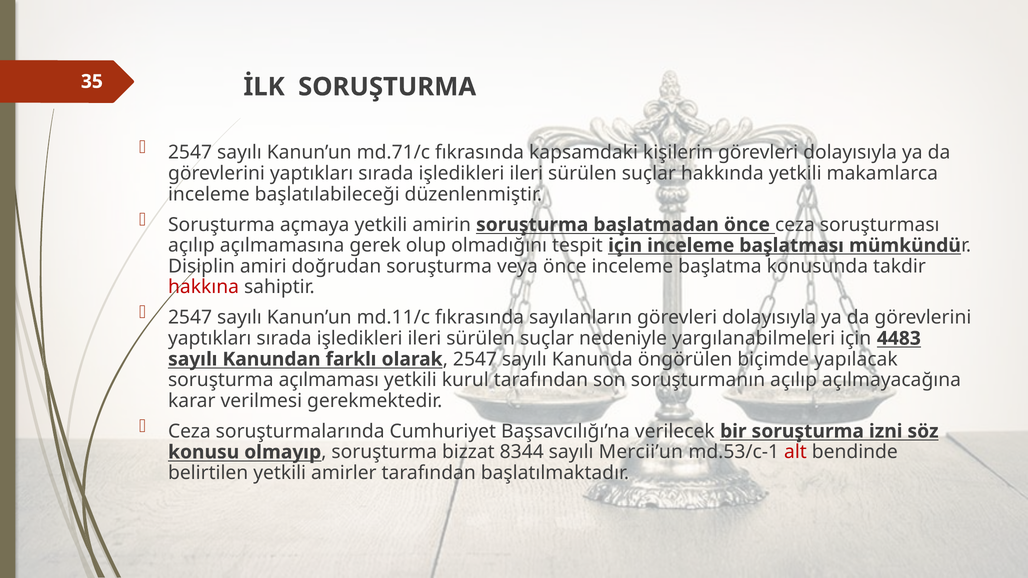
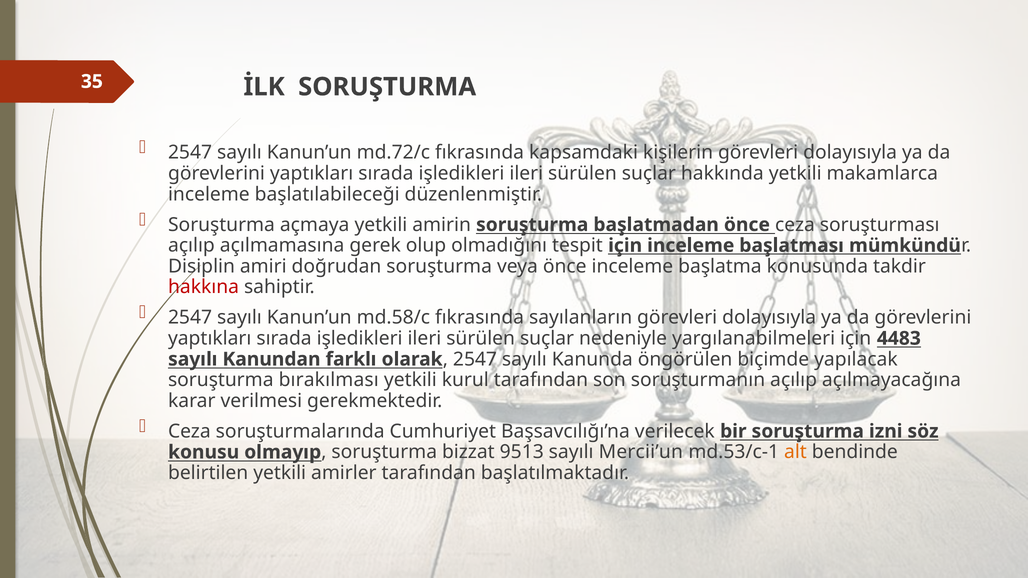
md.71/c: md.71/c -> md.72/c (393, 153)
md.11/c: md.11/c -> md.58/c (393, 318)
açılmaması: açılmaması -> bırakılması (329, 380)
8344: 8344 -> 9513 (522, 452)
alt colour: red -> orange (795, 452)
